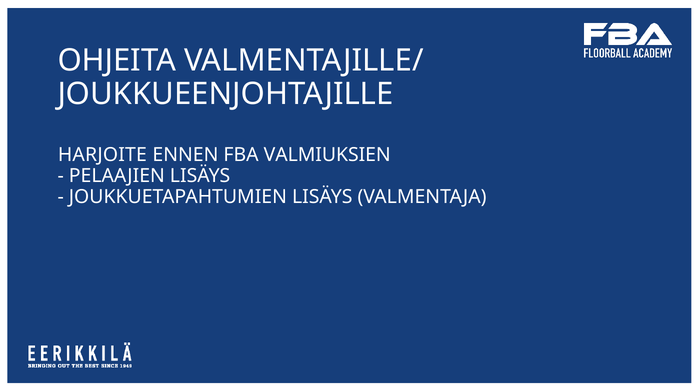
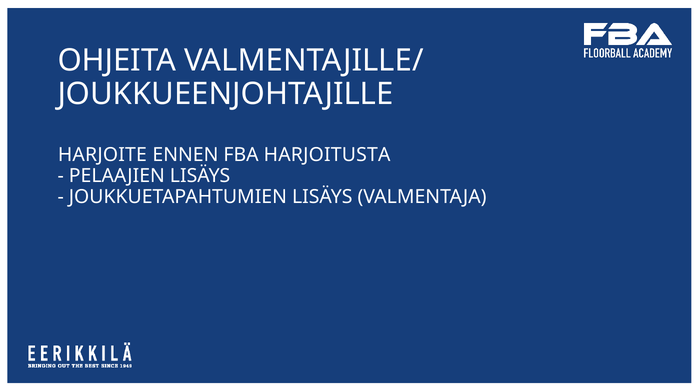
VALMIUKSIEN: VALMIUKSIEN -> HARJOITUSTA (327, 155)
